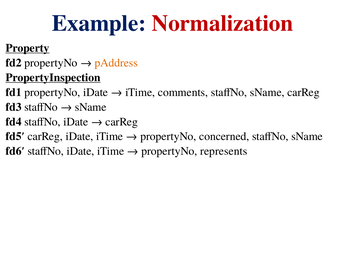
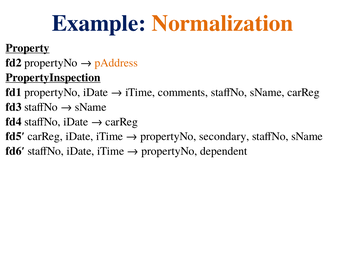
Normalization colour: red -> orange (222, 23)
concerned: concerned -> secondary (224, 136)
represents: represents -> dependent (224, 151)
